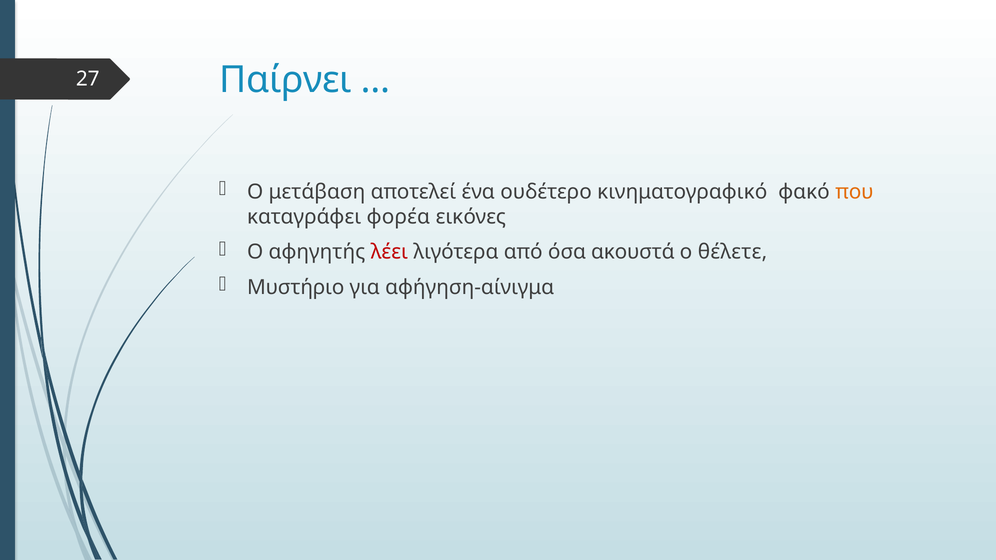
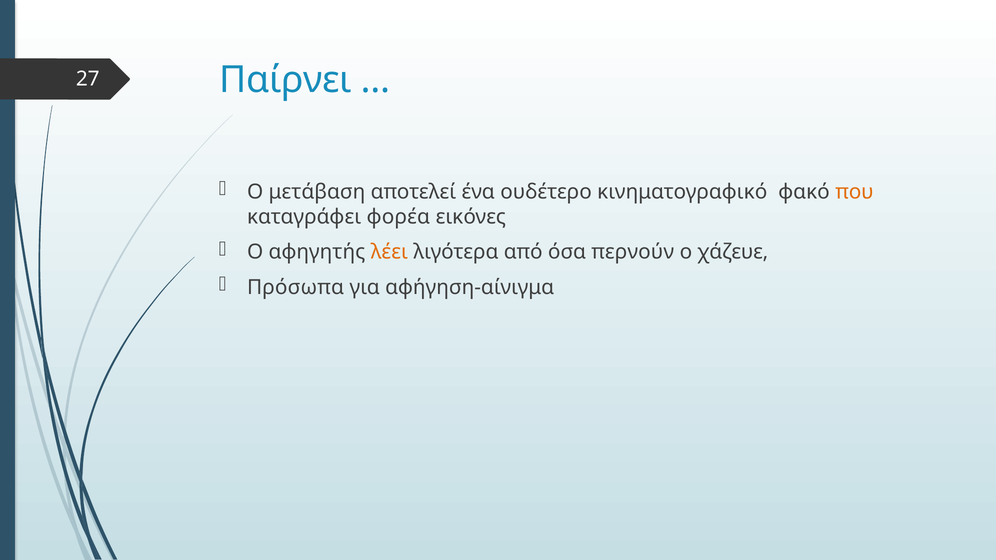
λέει colour: red -> orange (389, 252)
ακουστά: ακουστά -> περνούν (633, 252)
θέλετε: θέλετε -> χάζευε (733, 252)
Μυστήριο: Μυστήριο -> Πρόσωπα (296, 287)
